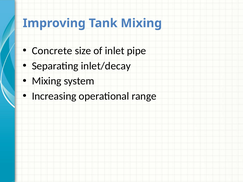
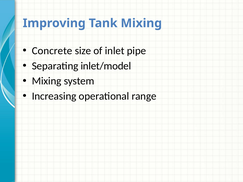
inlet/decay: inlet/decay -> inlet/model (106, 66)
